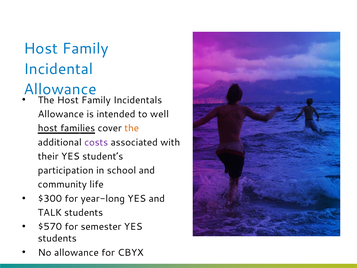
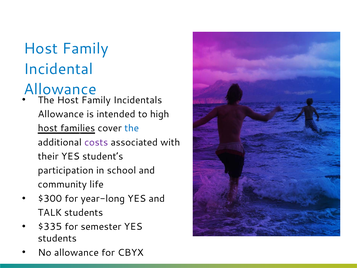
well: well -> high (160, 114)
the colour: orange -> blue (132, 128)
$570: $570 -> $335 (50, 227)
